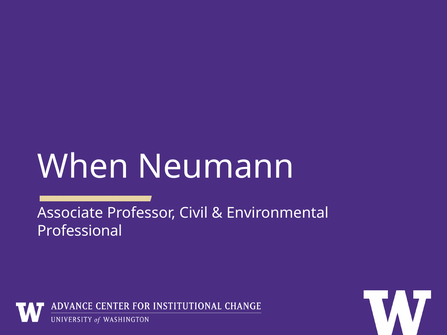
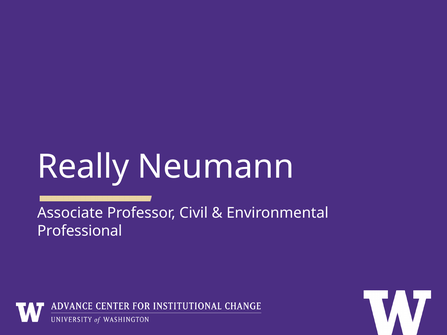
When: When -> Really (83, 167)
